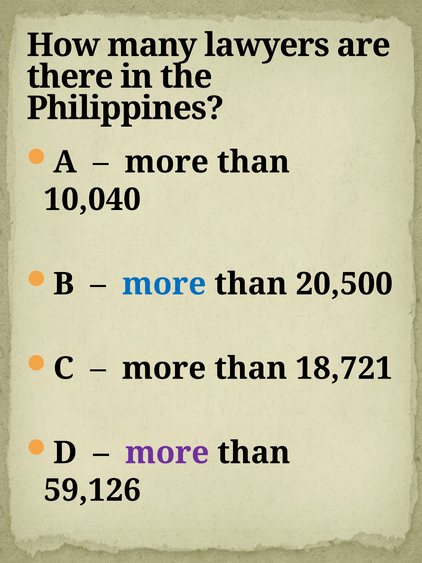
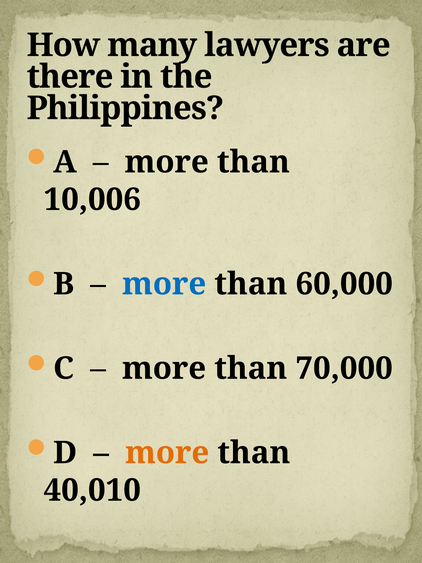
10,040: 10,040 -> 10,006 (92, 200)
20,500: 20,500 -> 60,000 (344, 284)
18,721: 18,721 -> 70,000 (344, 368)
more colour: purple -> orange (167, 453)
59,126: 59,126 -> 40,010 (92, 490)
